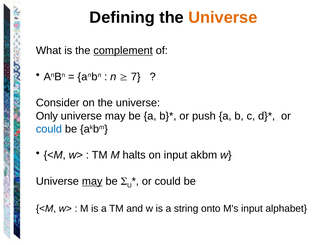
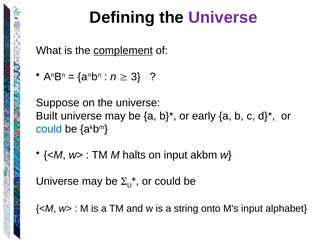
Universe colour: orange -> purple (223, 17)
7: 7 -> 3 (136, 77)
Consider: Consider -> Suppose (58, 103)
Only: Only -> Built (47, 116)
push: push -> early (204, 116)
may underline: present -> none (92, 181)
